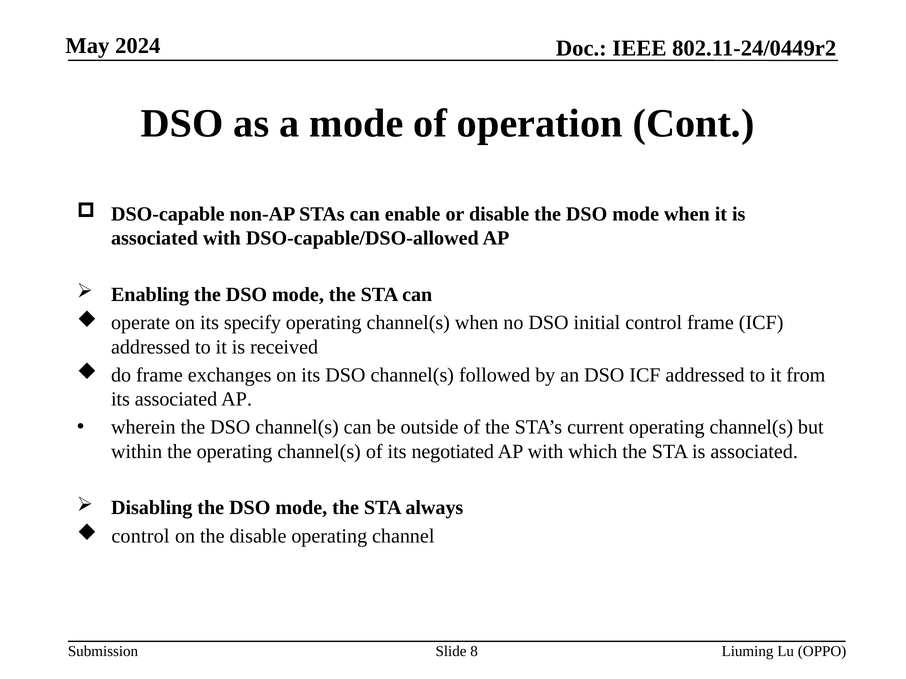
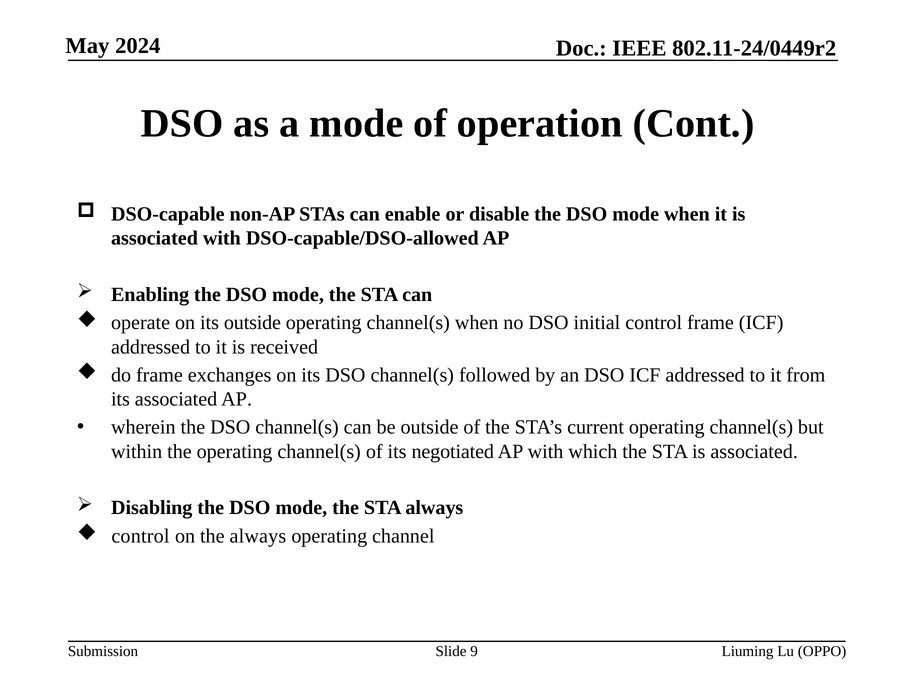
its specify: specify -> outside (252, 323)
the disable: disable -> always (258, 536)
8: 8 -> 9 (474, 652)
